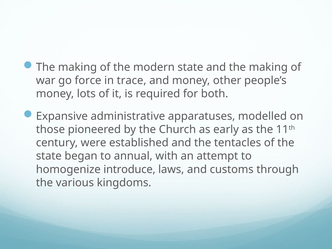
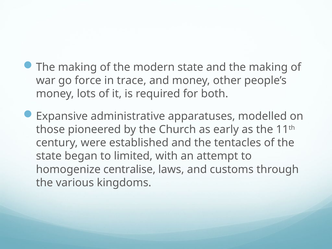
annual: annual -> limited (133, 156)
introduce: introduce -> centralise (129, 169)
